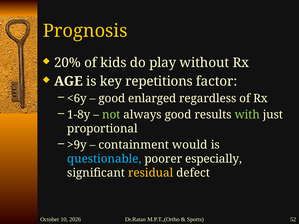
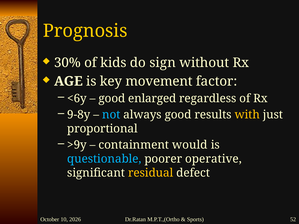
20%: 20% -> 30% (67, 63)
play: play -> sign (163, 63)
repetitions: repetitions -> movement (159, 81)
1-8y: 1-8y -> 9-8y (79, 115)
not colour: light green -> light blue (111, 115)
with colour: light green -> yellow (247, 115)
especially: especially -> operative (213, 159)
